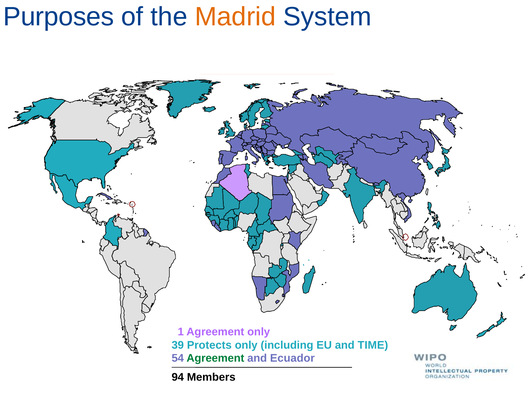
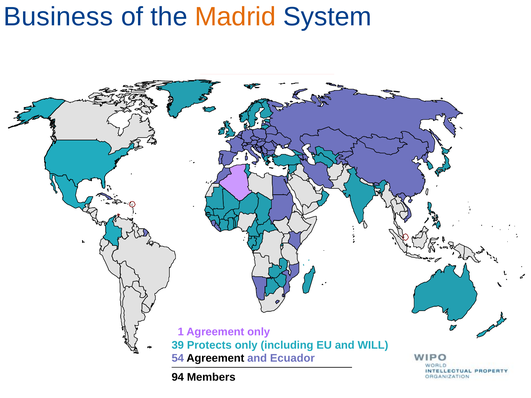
Purposes: Purposes -> Business (58, 17)
TIME: TIME -> WILL (373, 345)
Agreement colour: green -> black (215, 359)
